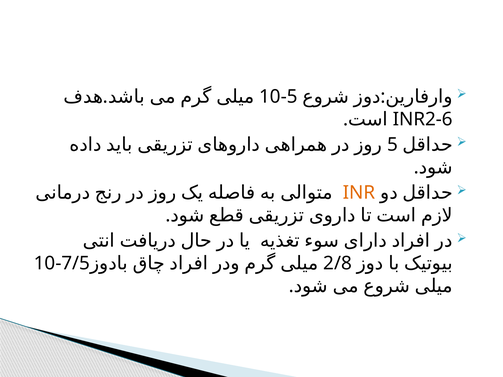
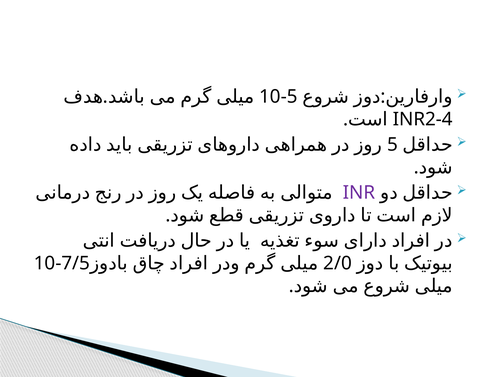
INR2-6: INR2-6 -> INR2-4 (423, 119)
INR colour: orange -> purple (359, 193)
2/8: 2/8 -> 2/0 (338, 264)
